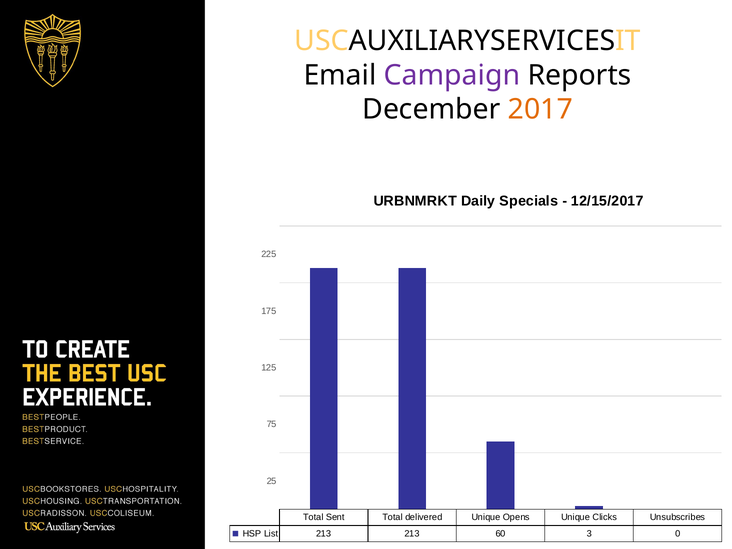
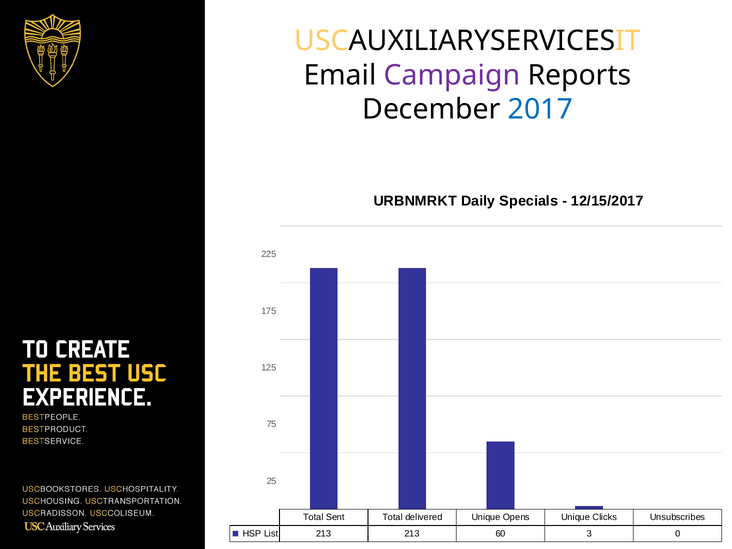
2017 colour: orange -> blue (540, 109)
